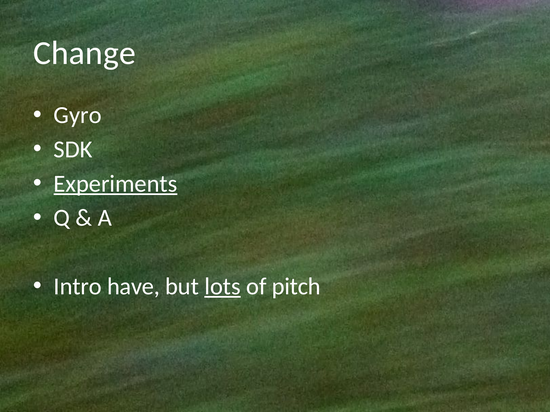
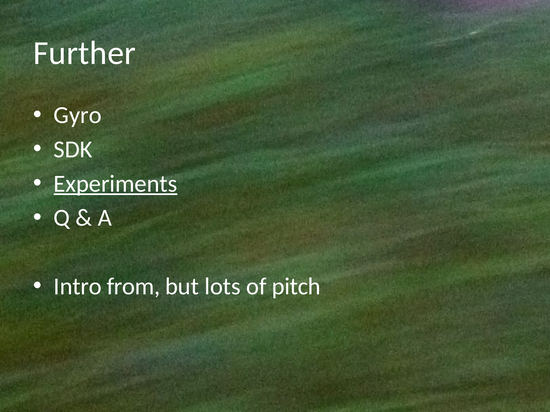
Change: Change -> Further (84, 53)
have: have -> from (133, 287)
lots underline: present -> none (223, 287)
